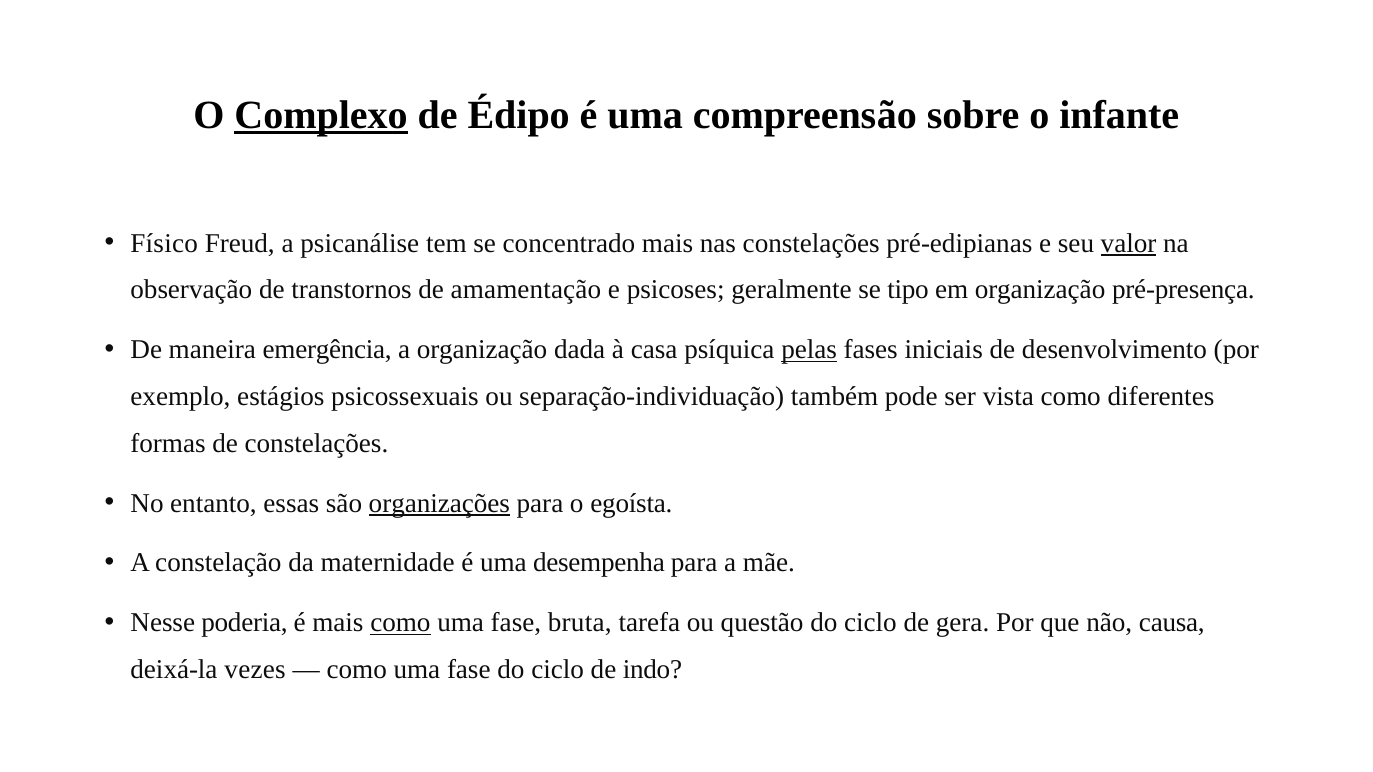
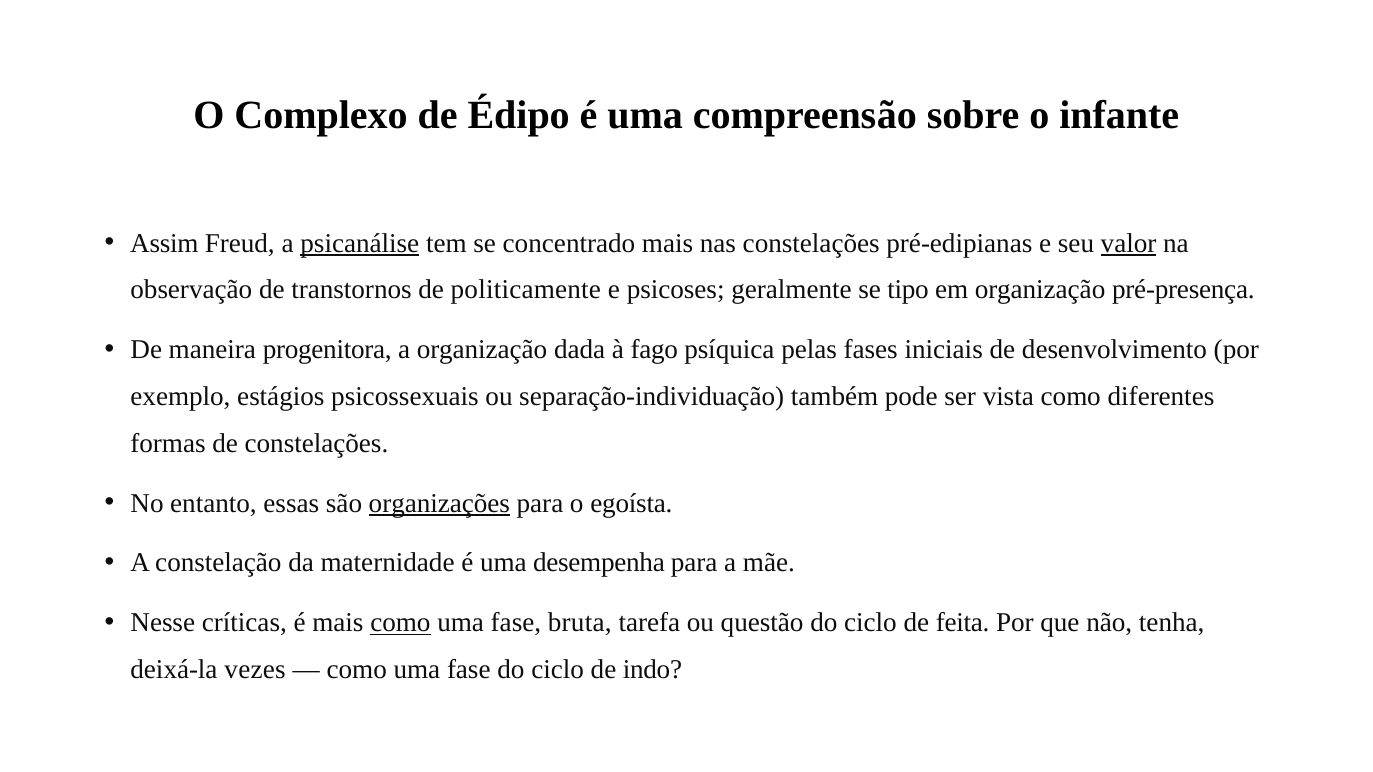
Complexo underline: present -> none (321, 115)
Físico: Físico -> Assim (164, 243)
psicanálise underline: none -> present (360, 243)
amamentação: amamentação -> politicamente (526, 290)
emergência: emergência -> progenitora (327, 350)
casa: casa -> fago (654, 350)
pelas underline: present -> none (809, 350)
poderia: poderia -> críticas (244, 623)
gera: gera -> feita (963, 623)
causa: causa -> tenha (1172, 623)
